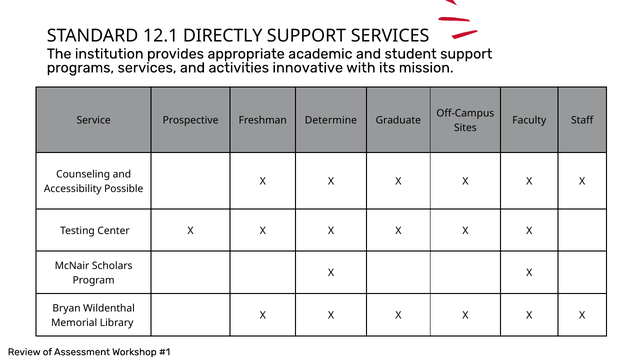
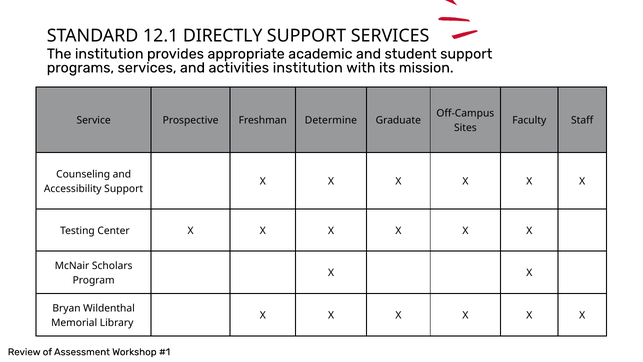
activities innovative: innovative -> institution (308, 68)
Accessibility Possible: Possible -> Support (124, 188)
